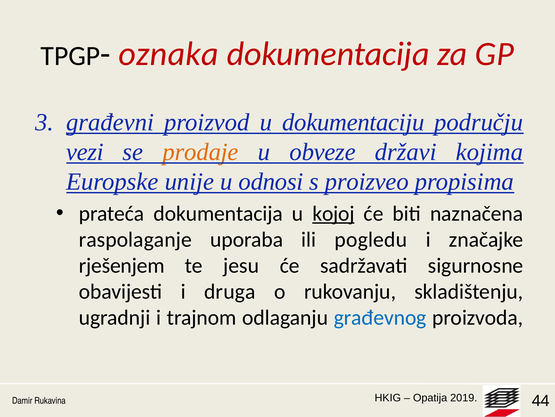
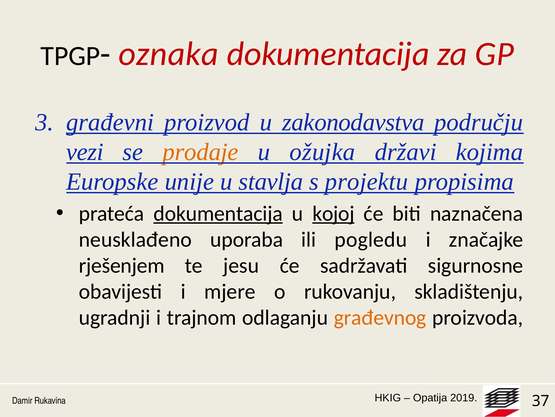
dokumentaciju: dokumentaciju -> zakonodavstva (353, 122)
obveze: obveze -> ožujka (322, 152)
odnosi: odnosi -> stavlja (271, 181)
proizveo: proizveo -> projektu (367, 181)
dokumentacija underline: none -> present (218, 213)
raspolaganje: raspolaganje -> neusklađeno (135, 239)
druga: druga -> mjere (230, 291)
građevnog colour: blue -> orange (380, 317)
44: 44 -> 37 (541, 400)
